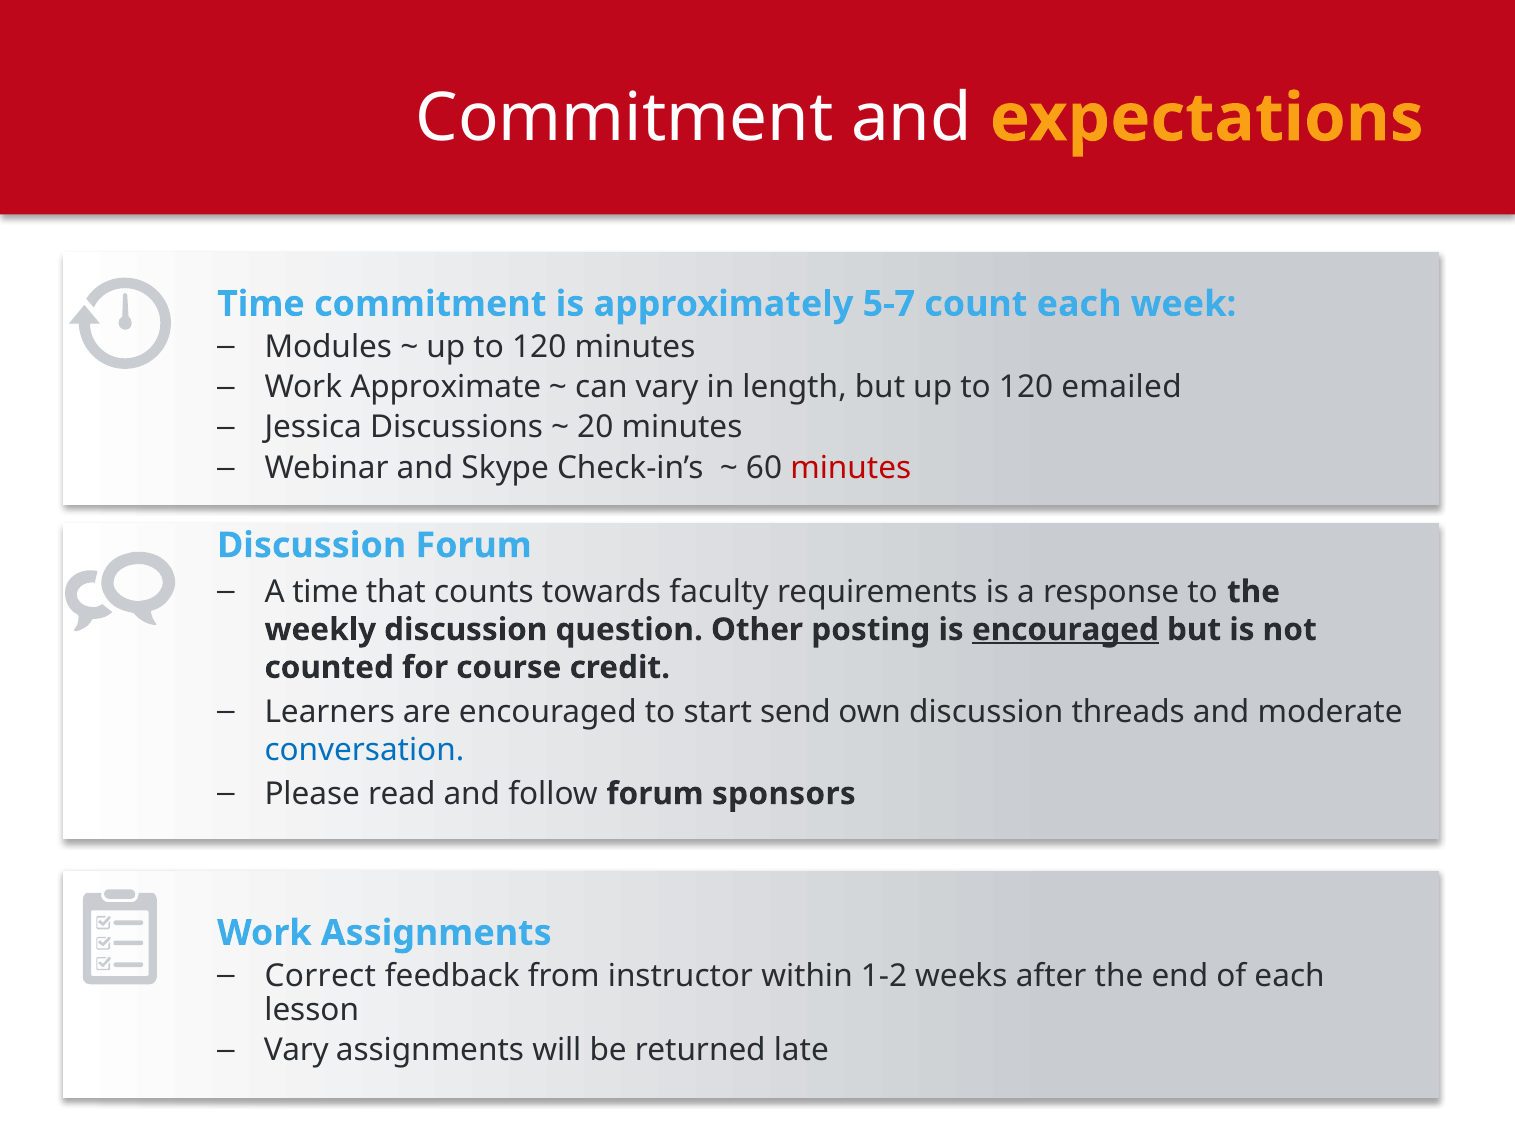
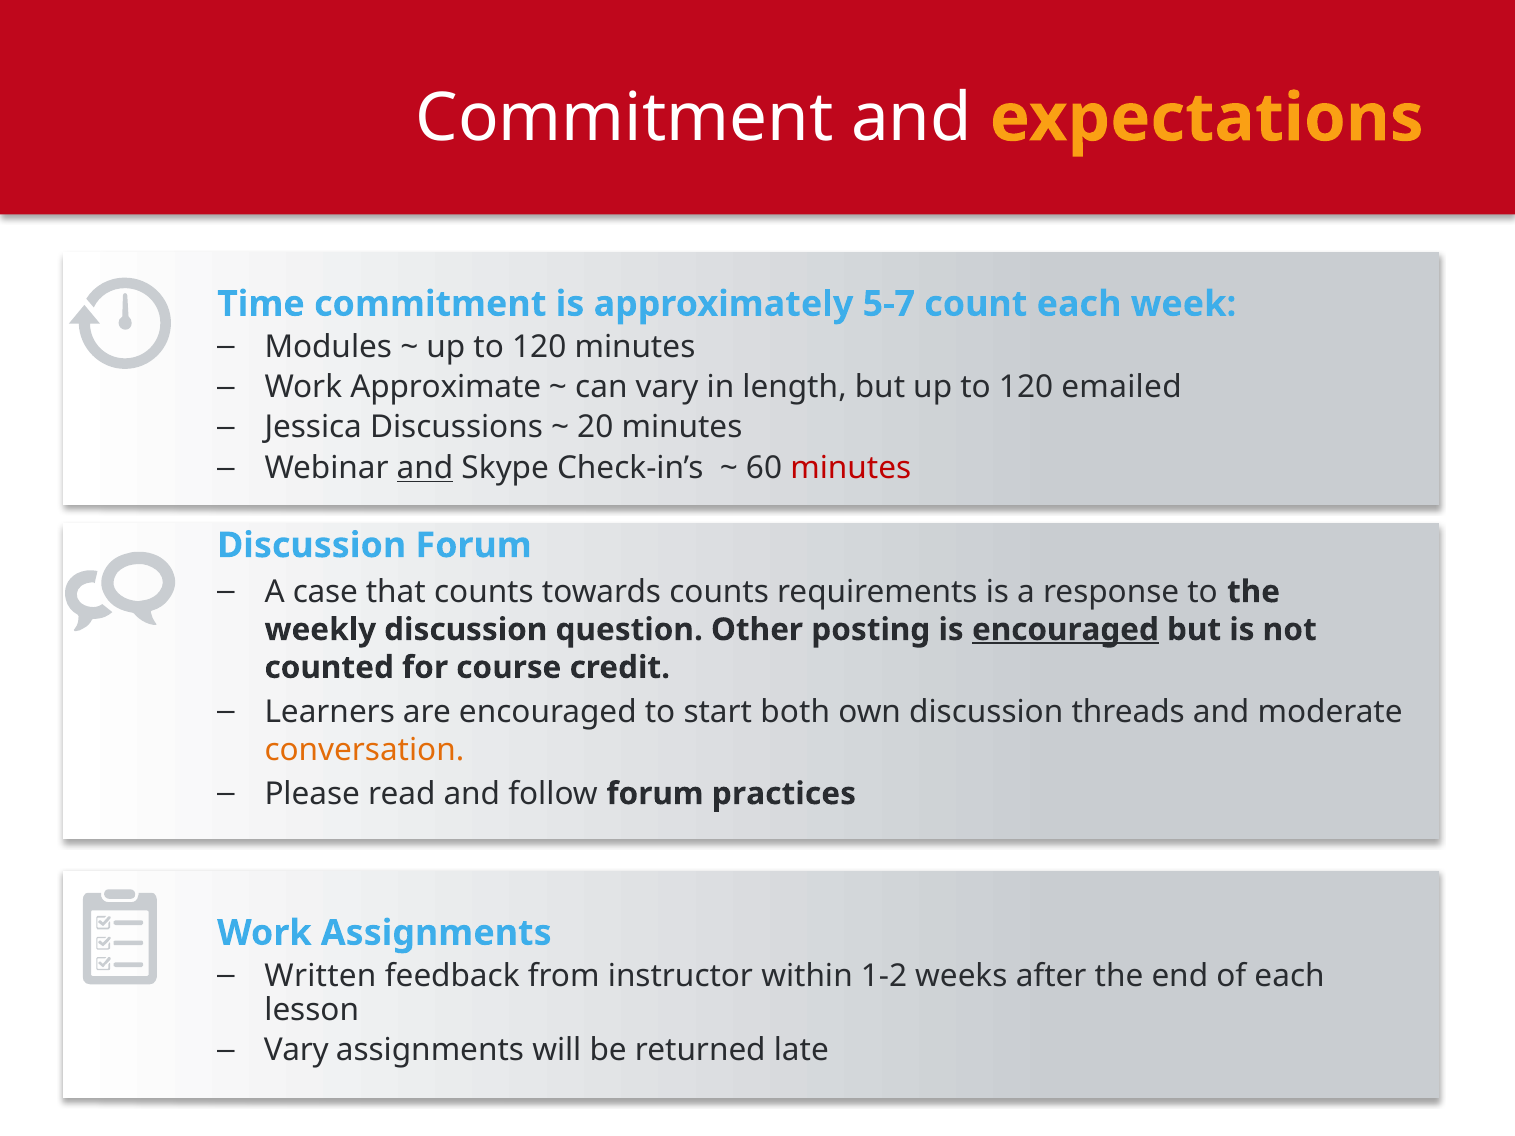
and underline: none -> present (425, 468)
A time: time -> case (325, 592)
towards faculty: faculty -> counts (719, 592)
send: send -> both (795, 712)
conversation colour: blue -> orange (364, 750)
sponsors: sponsors -> practices (784, 794)
Correct: Correct -> Written (320, 976)
